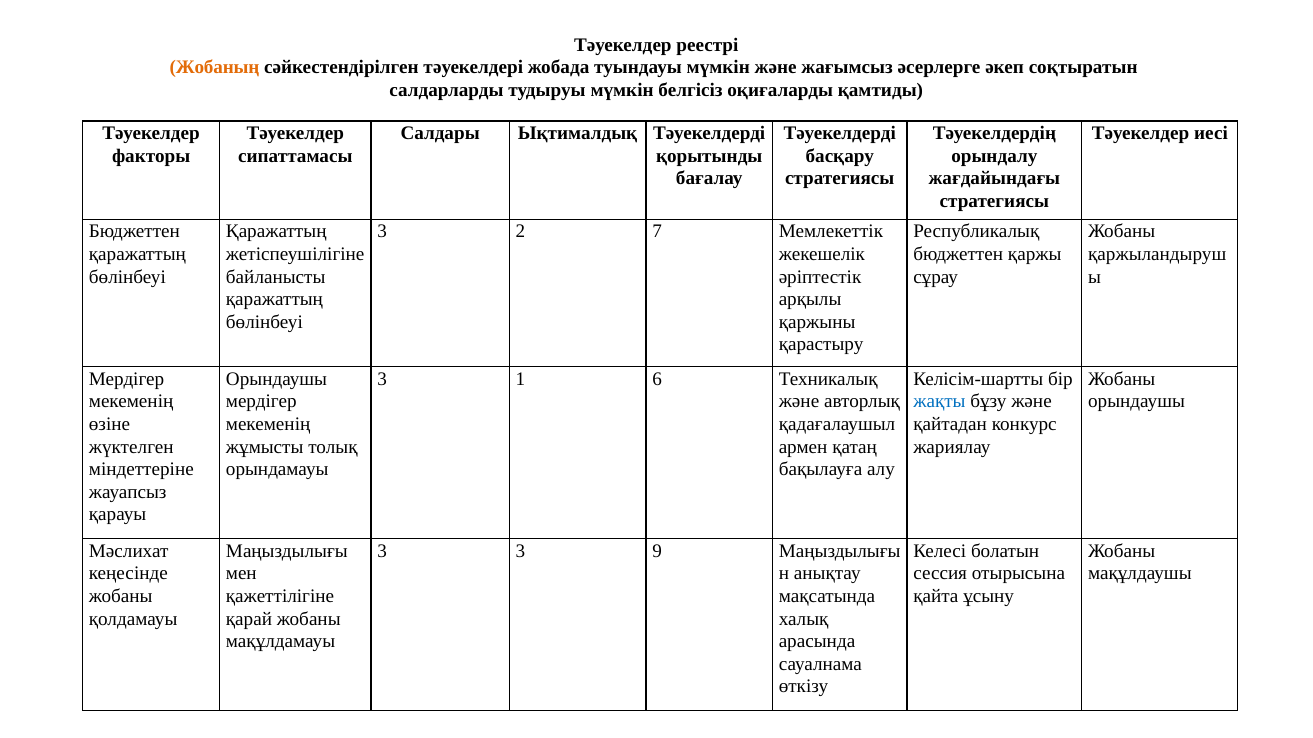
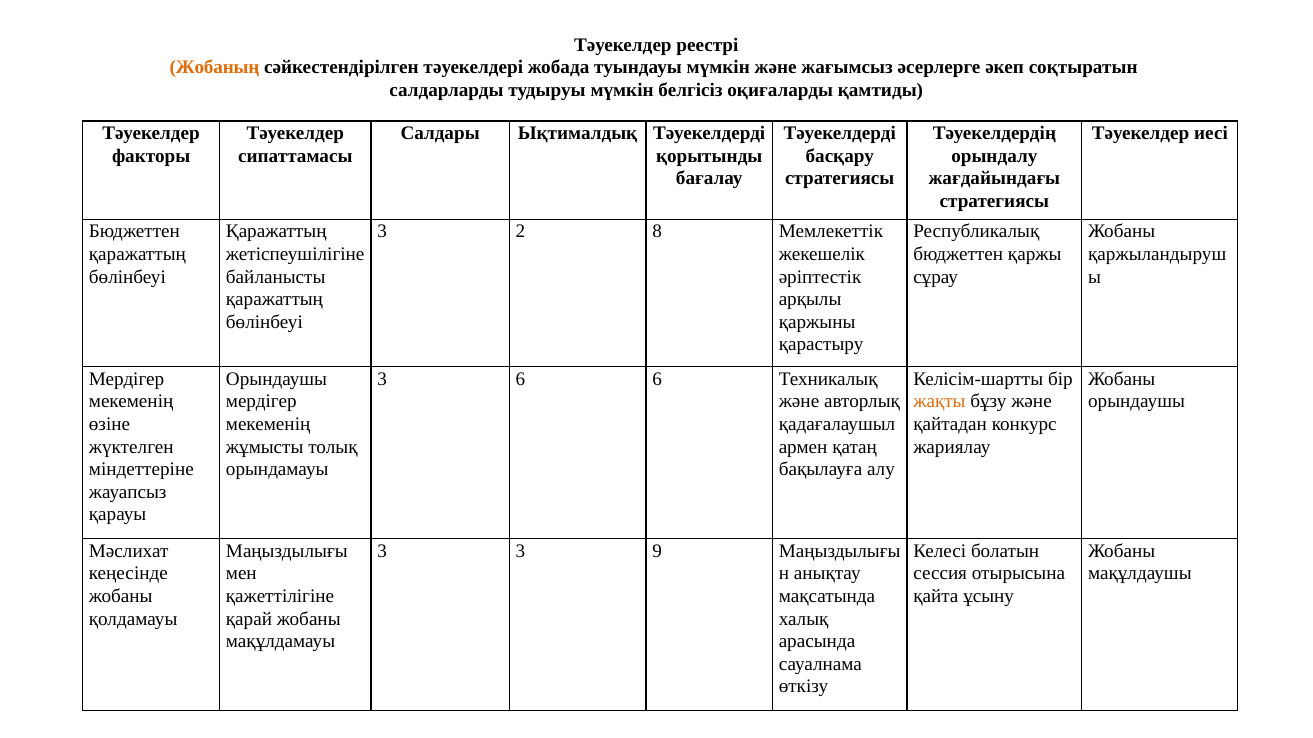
7: 7 -> 8 (657, 232)
3 1: 1 -> 6 (520, 379)
жақты colour: blue -> orange (939, 402)
